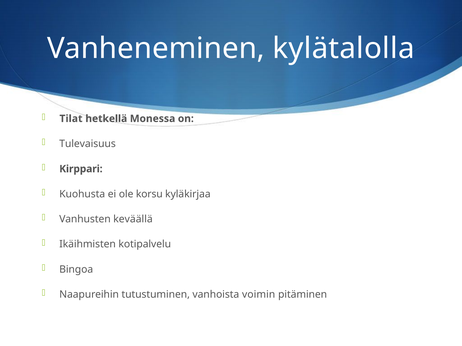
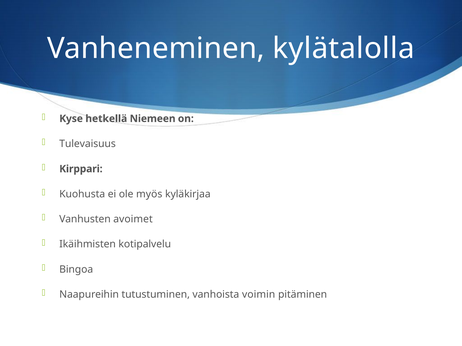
Tilat: Tilat -> Kyse (71, 119)
Monessa: Monessa -> Niemeen (153, 119)
korsu: korsu -> myös (149, 194)
keväällä: keväällä -> avoimet (133, 219)
